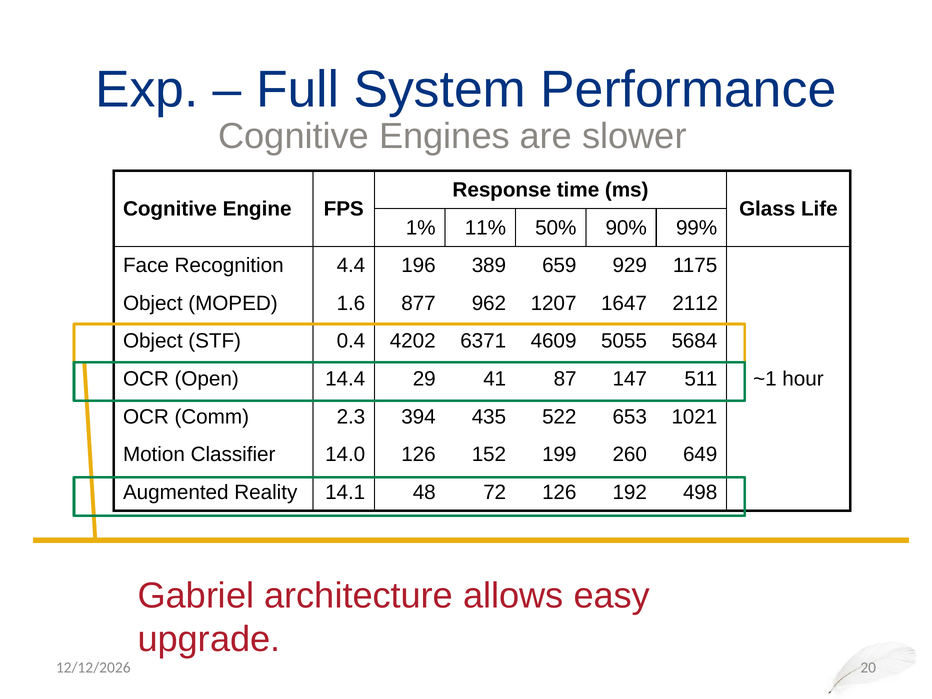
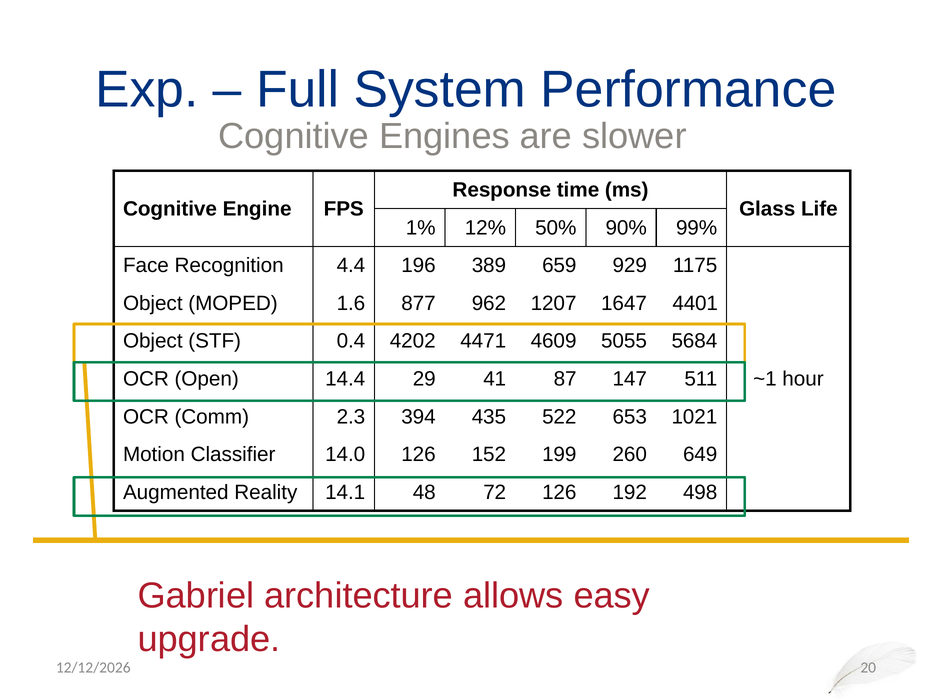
11%: 11% -> 12% (485, 228)
2112: 2112 -> 4401 (695, 303)
6371: 6371 -> 4471 (483, 341)
